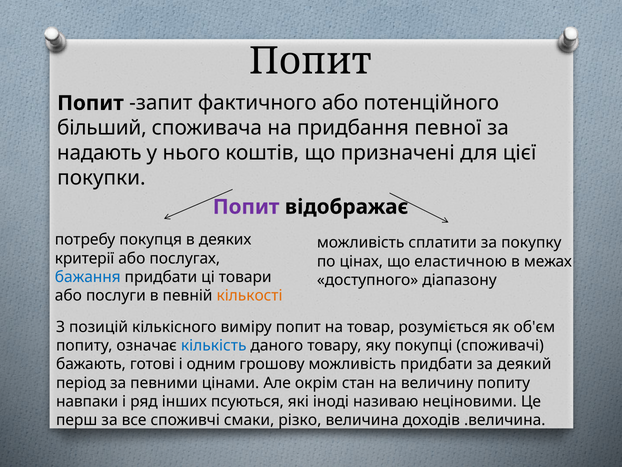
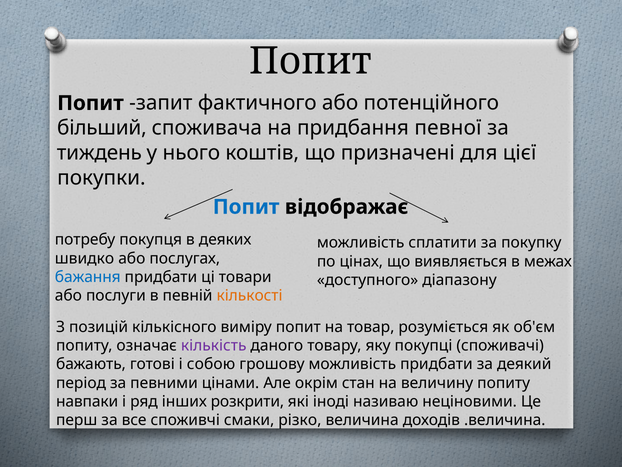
надають: надають -> тиждень (99, 153)
Попит colour: purple -> blue (246, 207)
критерії: критерії -> швидко (85, 258)
еластичною: еластичною -> виявляється (461, 261)
кількість colour: blue -> purple (214, 345)
одним: одним -> собою (211, 364)
псуються: псуються -> розкрити (247, 401)
